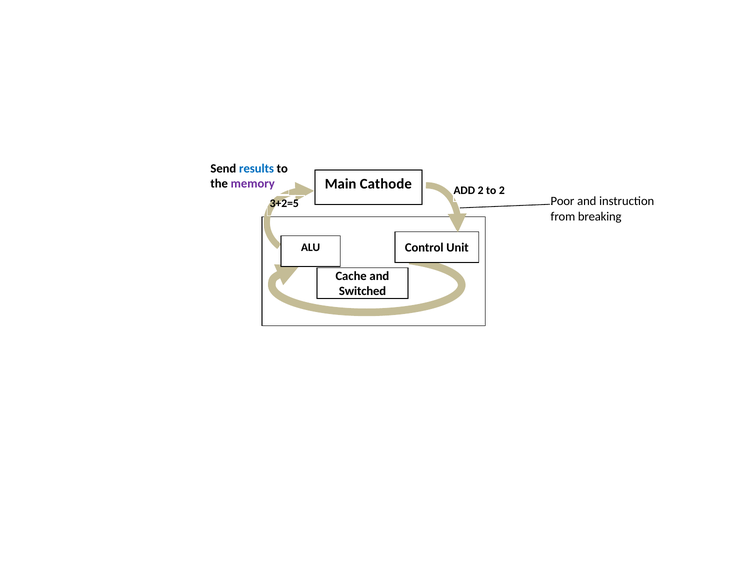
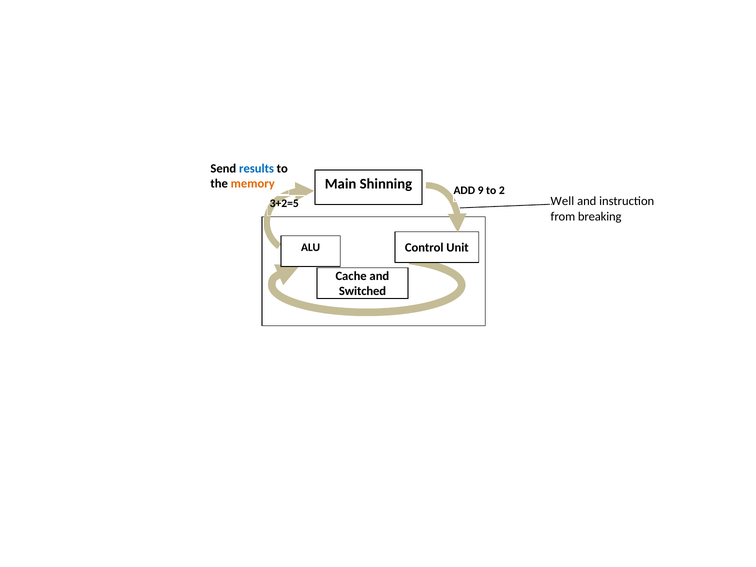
Cathode: Cathode -> Shinning (386, 184)
memory colour: purple -> orange (253, 184)
ADD 2: 2 -> 9 (481, 190)
Poor: Poor -> Well (562, 201)
